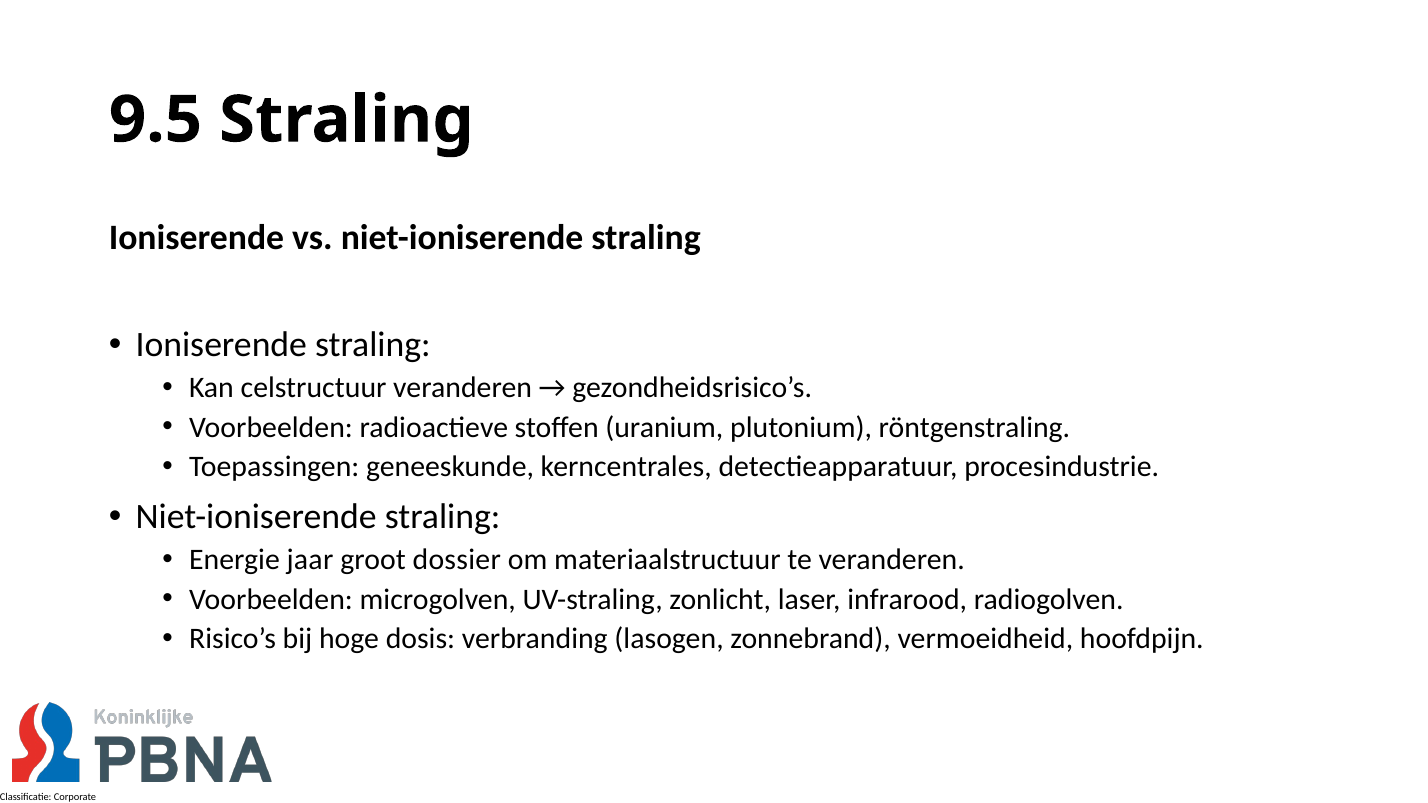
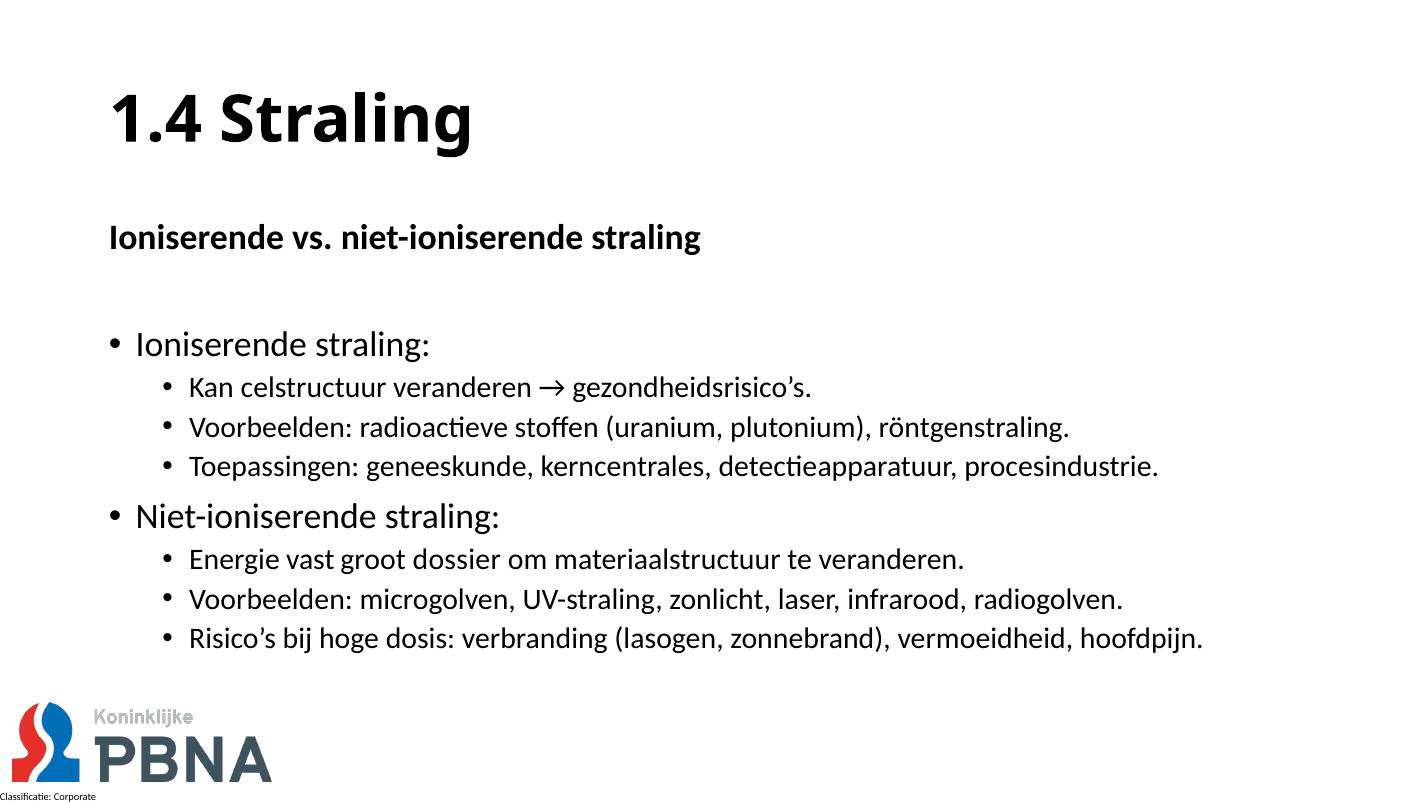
9.5: 9.5 -> 1.4 (155, 120)
jaar: jaar -> vast (310, 560)
